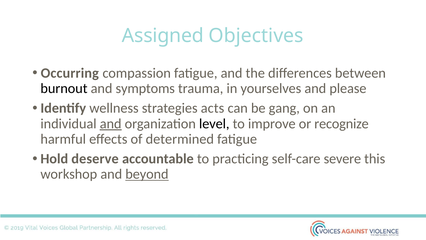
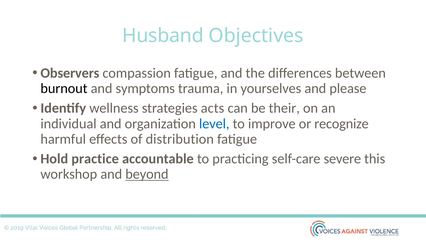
Assigned: Assigned -> Husband (163, 36)
Occurring: Occurring -> Observers (70, 73)
gang: gang -> their (284, 108)
and underline: present -> none (111, 123)
level colour: black -> blue (214, 123)
determined: determined -> distribution (180, 139)
deserve: deserve -> practice (95, 159)
